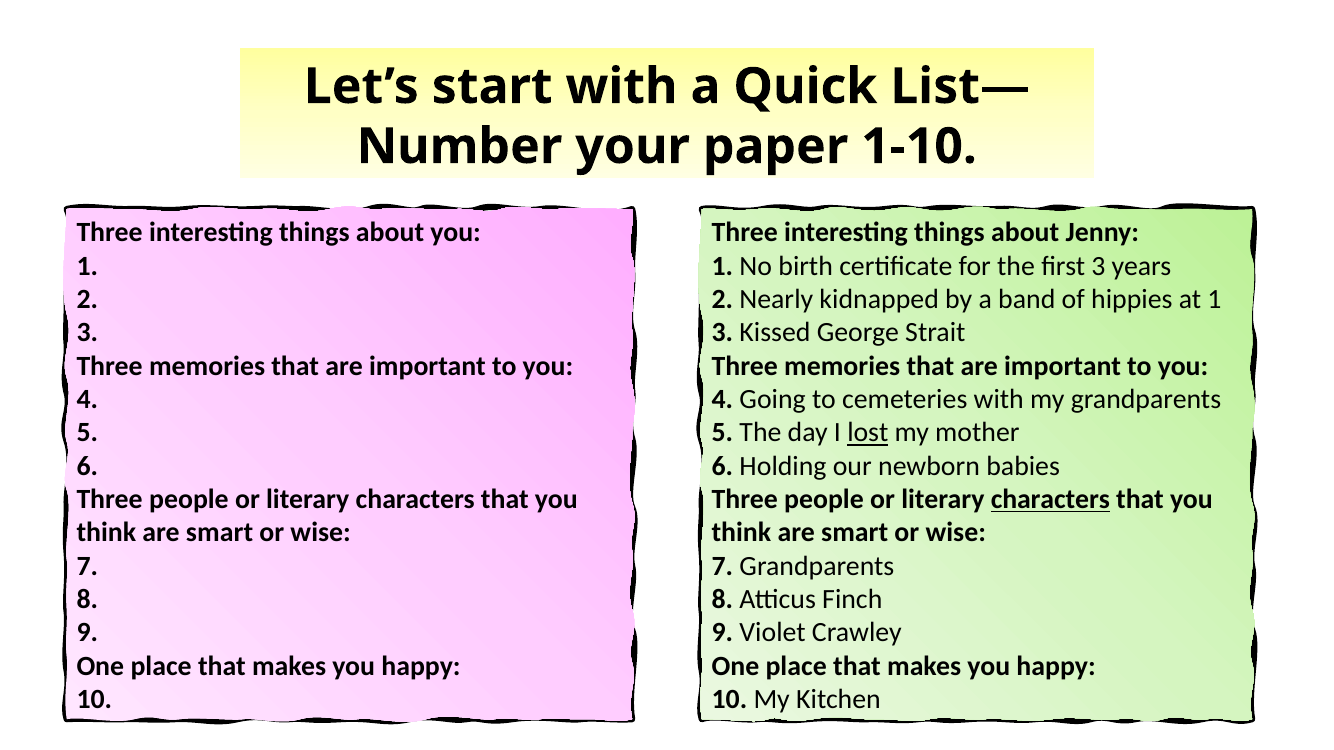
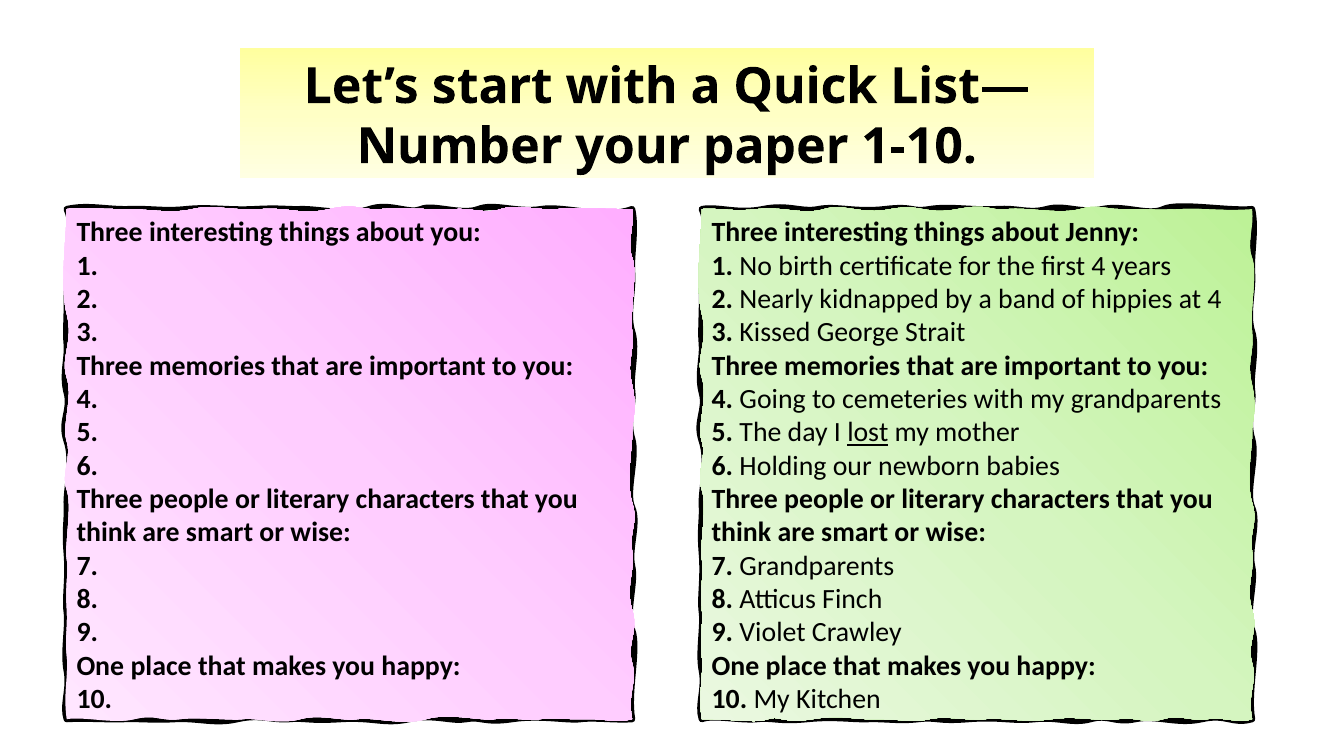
first 3: 3 -> 4 (1098, 266)
at 1: 1 -> 4 (1215, 299)
characters underline: present -> none (1050, 500)
